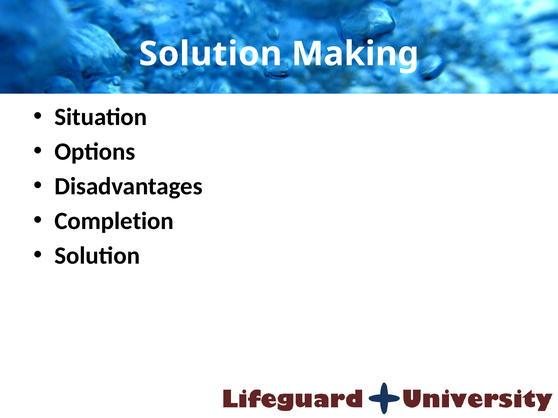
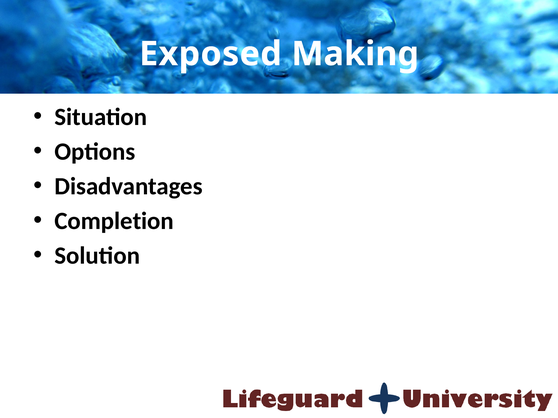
Solution: Solution -> Exposed (210, 54)
